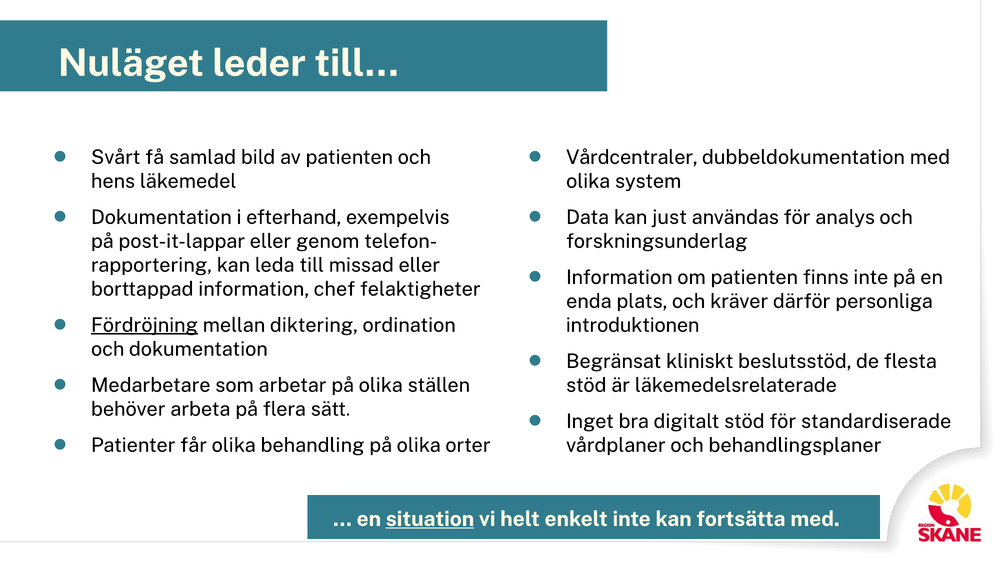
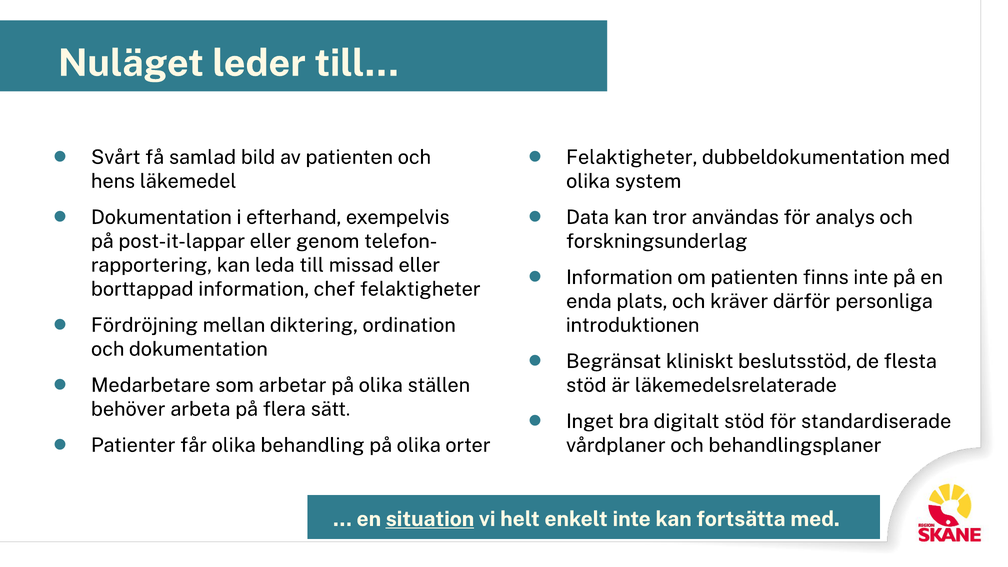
Vårdcentraler: Vårdcentraler -> Felaktigheter (632, 157)
just: just -> tror (669, 217)
Fördröjning underline: present -> none (144, 325)
